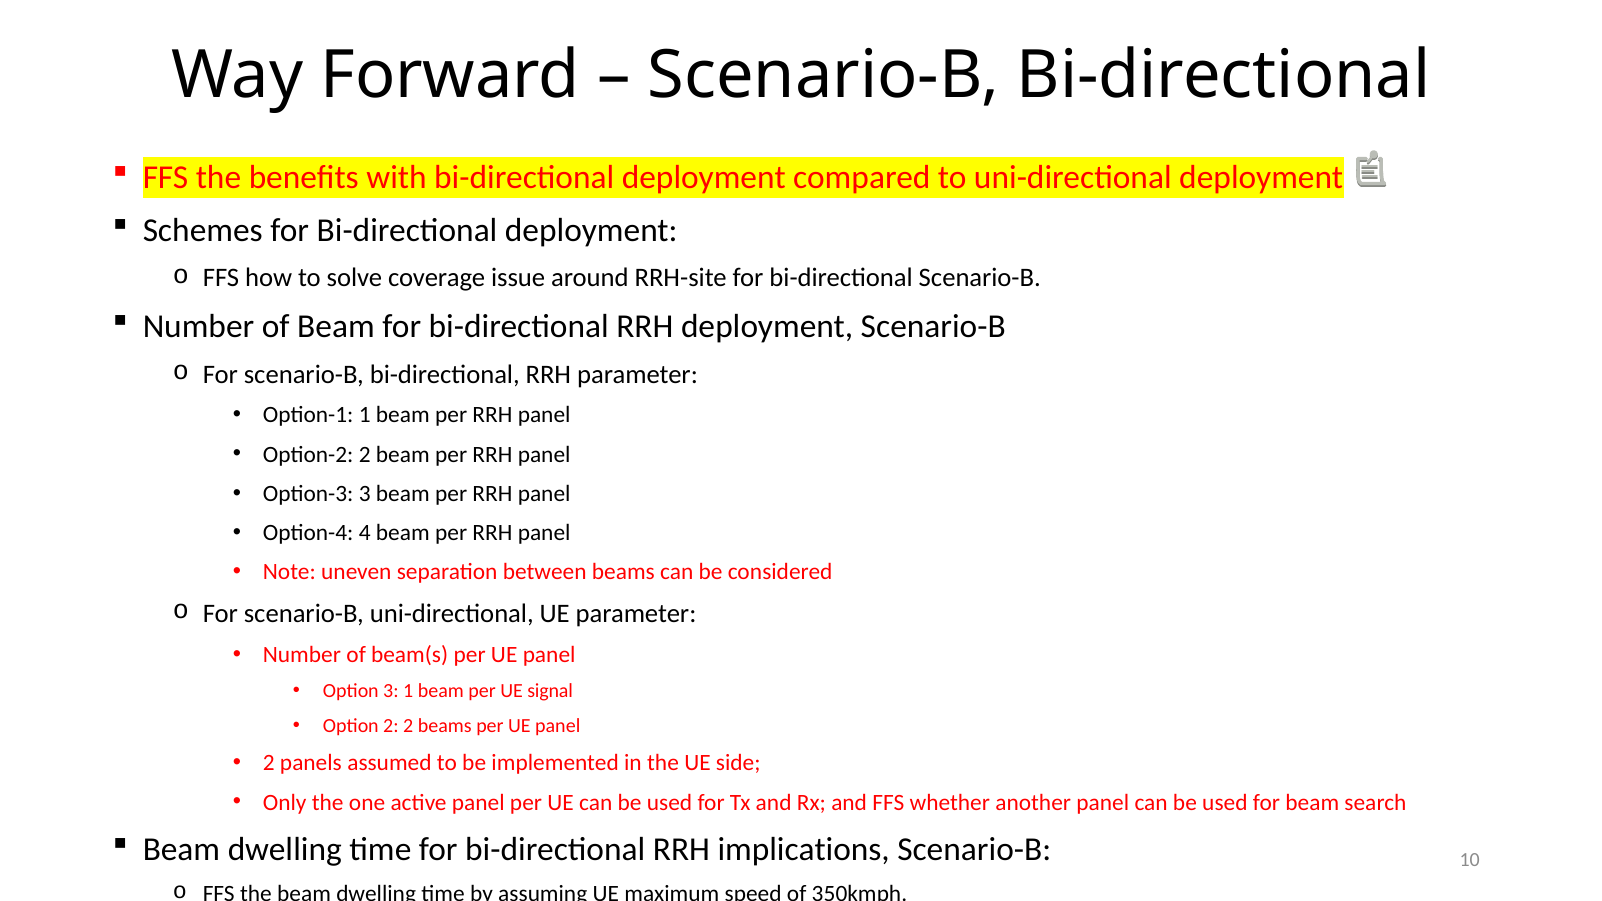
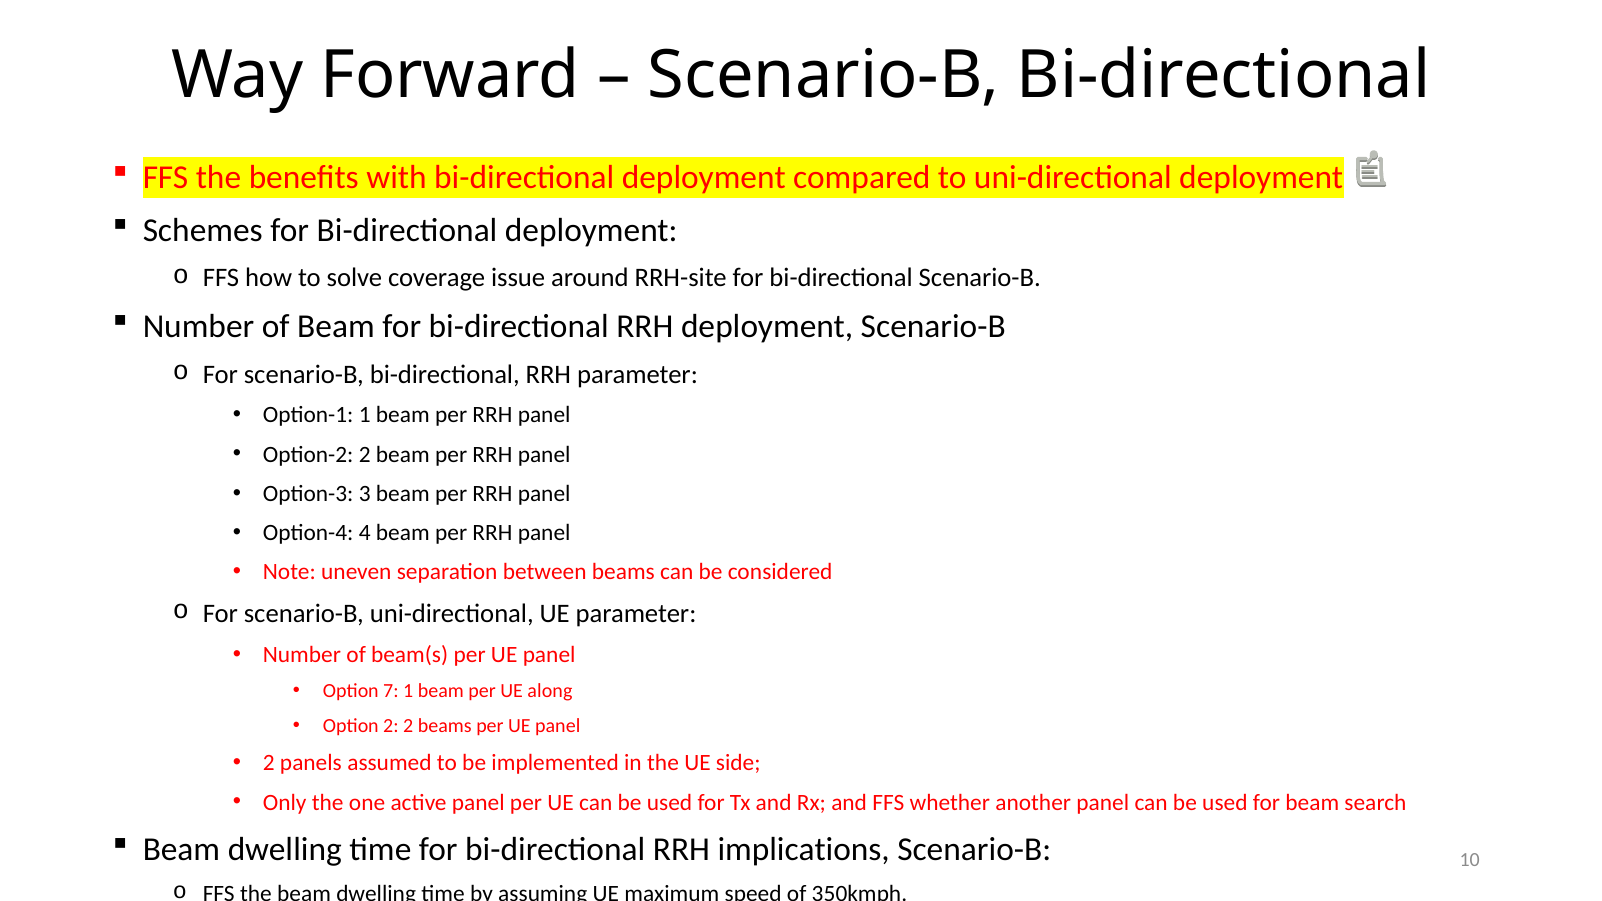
Option 3: 3 -> 7 (391, 691)
signal: signal -> along (550, 691)
